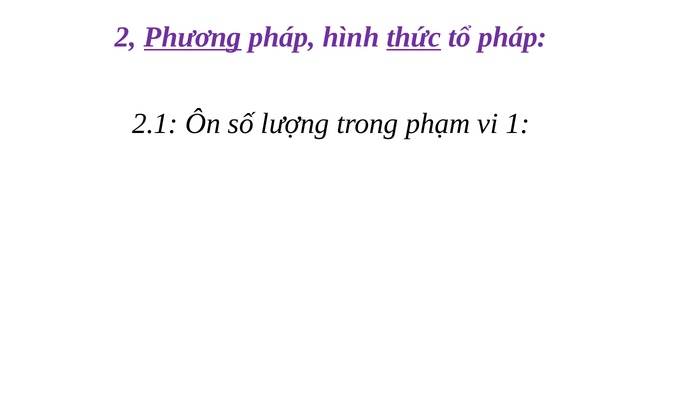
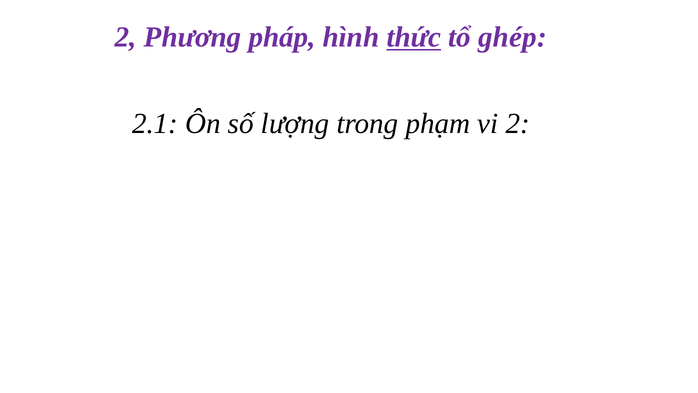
Phương underline: present -> none (193, 37)
tổ pháp: pháp -> ghép (512, 37)
vi 1: 1 -> 2 (518, 124)
